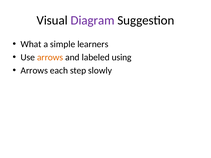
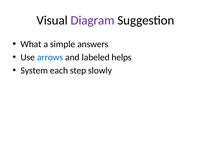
learners: learners -> answers (93, 44)
arrows colour: orange -> blue (50, 57)
using: using -> helps (122, 57)
Arrows: Arrows -> System (34, 71)
